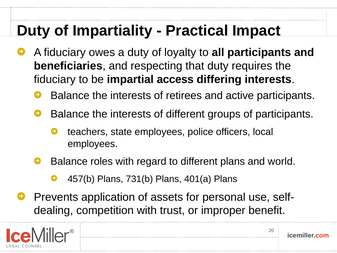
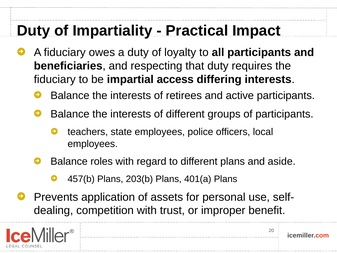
world: world -> aside (282, 161)
731(b: 731(b -> 203(b (139, 179)
